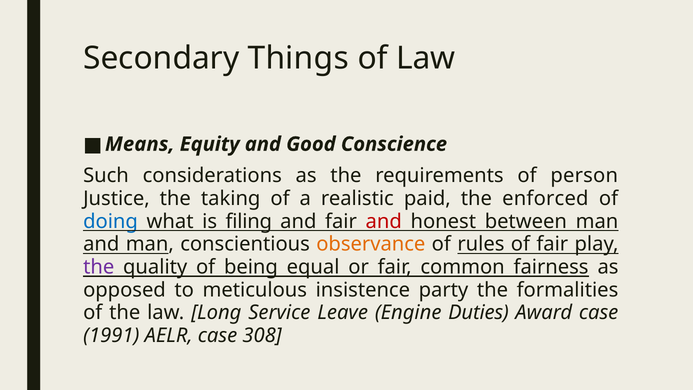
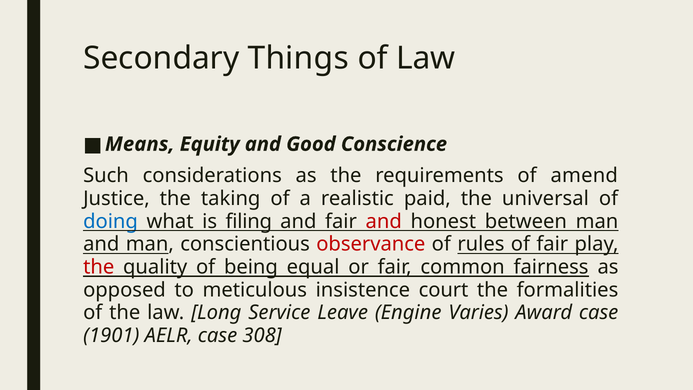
person: person -> amend (584, 176)
enforced: enforced -> universal (545, 198)
observance colour: orange -> red (371, 244)
the colour: purple -> red (99, 267)
party: party -> court (444, 290)
Duties: Duties -> Varies (478, 313)
1991: 1991 -> 1901 (111, 335)
